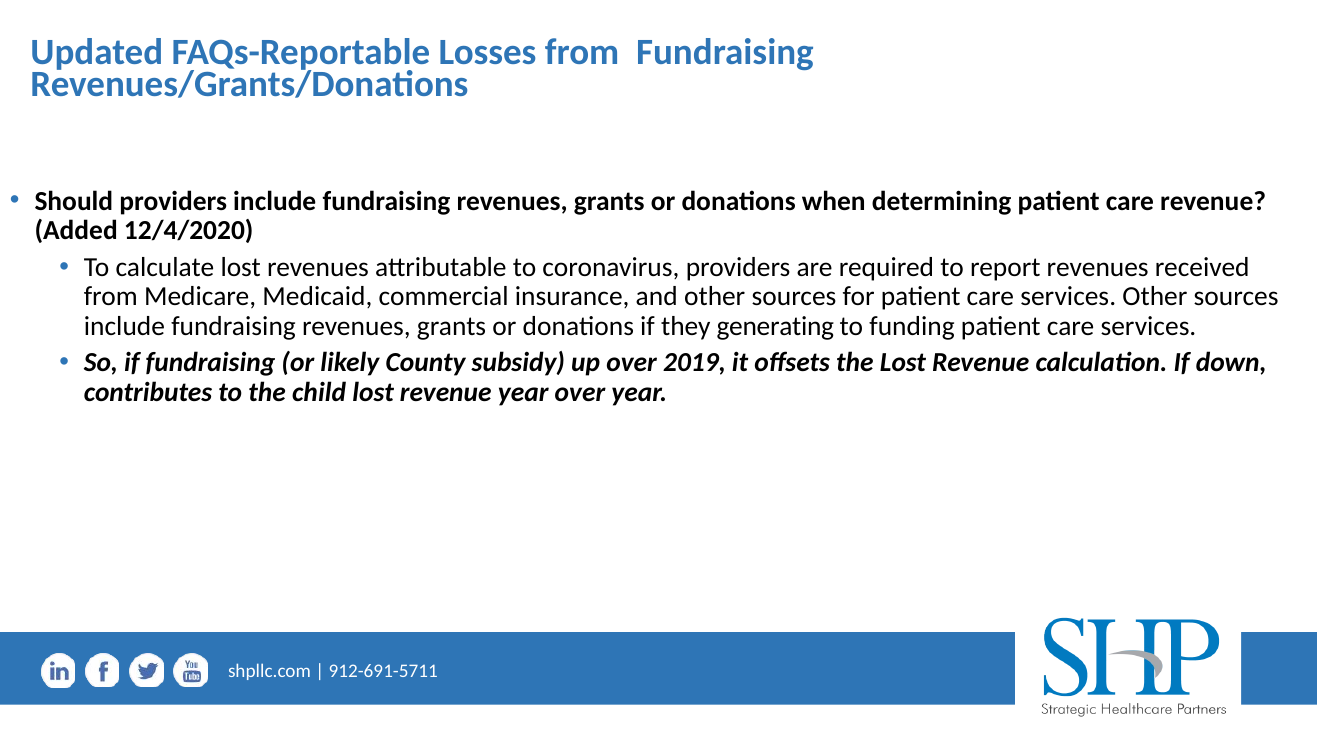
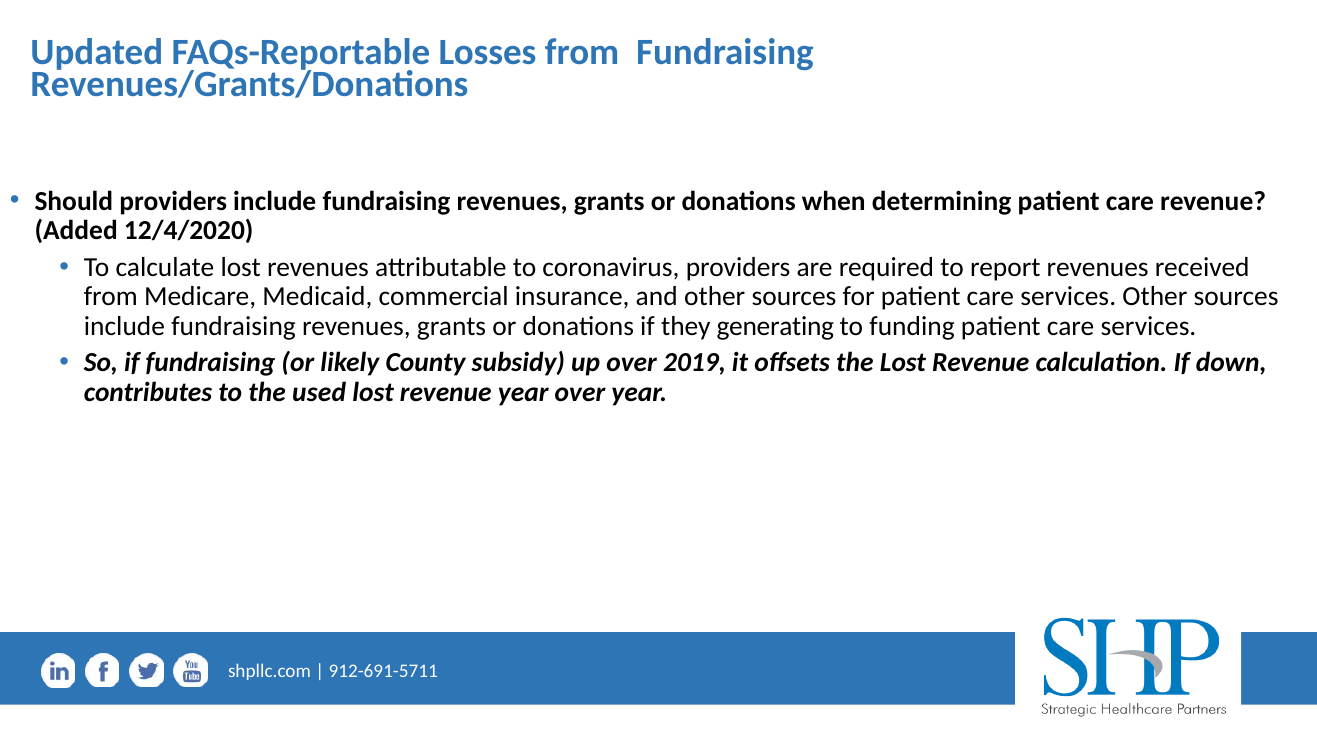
child: child -> used (319, 392)
